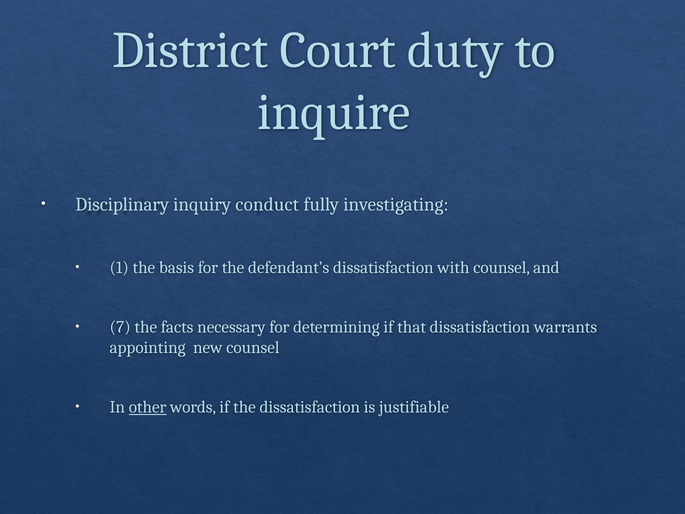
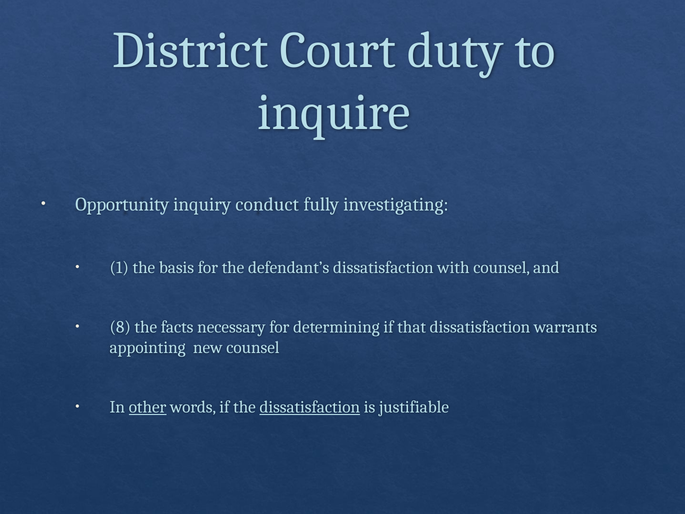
Disciplinary: Disciplinary -> Opportunity (122, 205)
7: 7 -> 8 (120, 327)
dissatisfaction underline: none -> present (310, 407)
